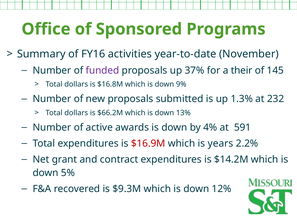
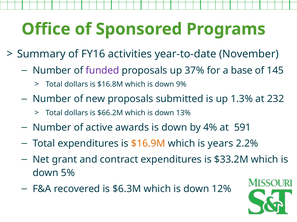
their: their -> base (242, 71)
$16.9M colour: red -> orange (148, 144)
$14.2M: $14.2M -> $33.2M (231, 160)
$9.3M: $9.3M -> $6.3M (127, 189)
